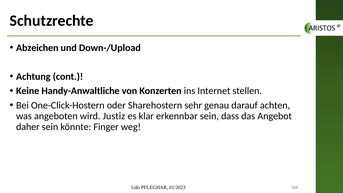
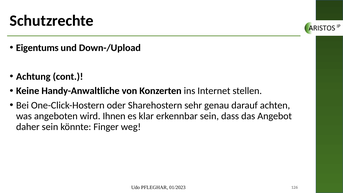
Abzeichen: Abzeichen -> Eigentums (37, 48)
Justiz: Justiz -> Ihnen (114, 116)
